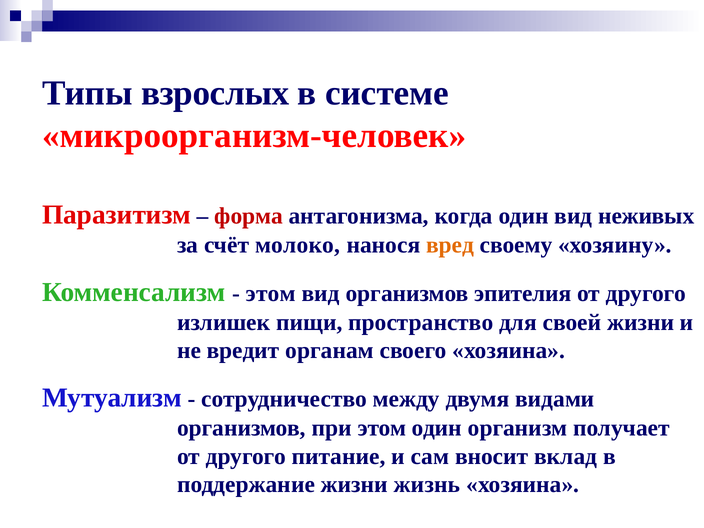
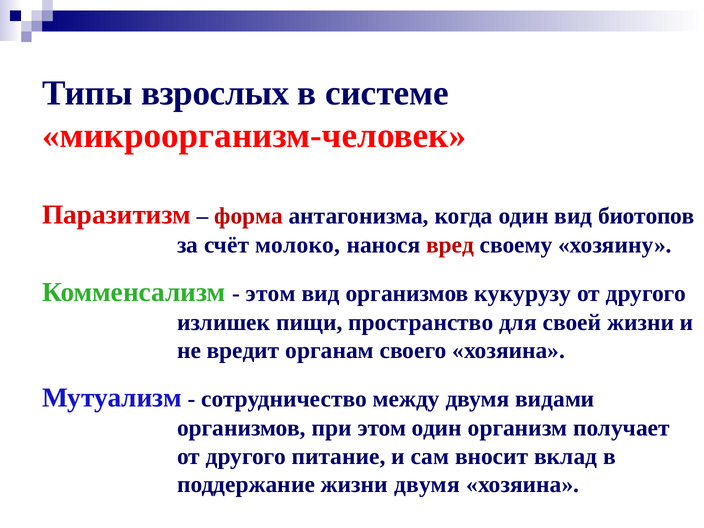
неживых: неживых -> биотопов (646, 216)
вред colour: orange -> red (450, 245)
эпителия: эпителия -> кукурузу (523, 294)
жизни жизнь: жизнь -> двумя (427, 484)
